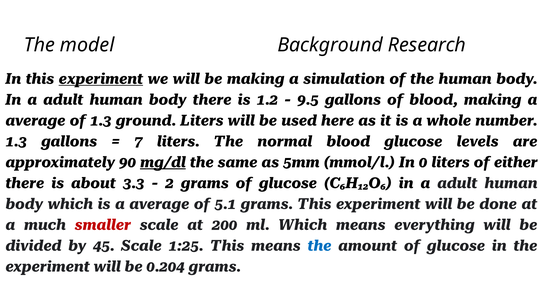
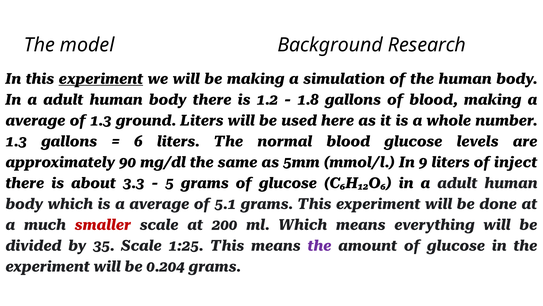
9.5: 9.5 -> 1.8 (308, 100)
7: 7 -> 6 (138, 141)
mg/dl underline: present -> none (163, 162)
0: 0 -> 9 (423, 162)
either: either -> inject (516, 162)
2: 2 -> 5 (169, 183)
45: 45 -> 35 (104, 245)
the colour: blue -> purple (319, 245)
